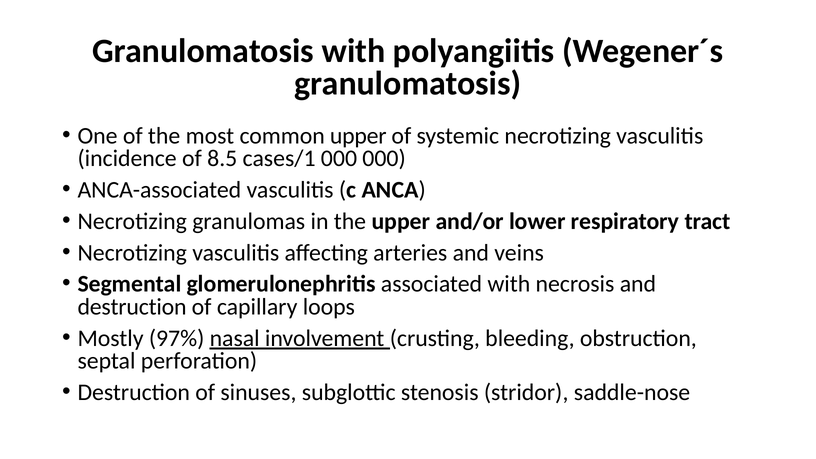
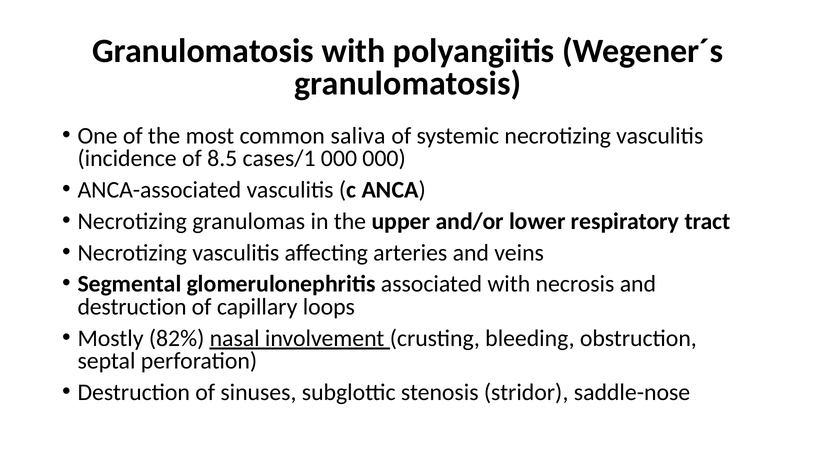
common upper: upper -> saliva (358, 136)
97%: 97% -> 82% (177, 338)
